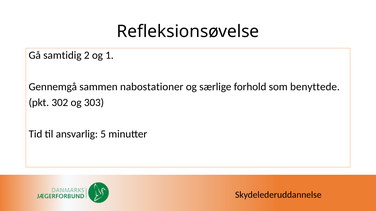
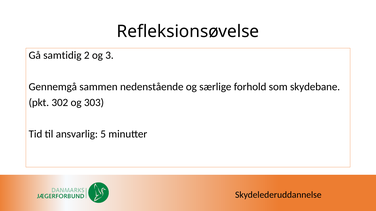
1: 1 -> 3 (110, 56)
nabostationer: nabostationer -> nedenstående (152, 87)
benyttede: benyttede -> skydebane (315, 87)
